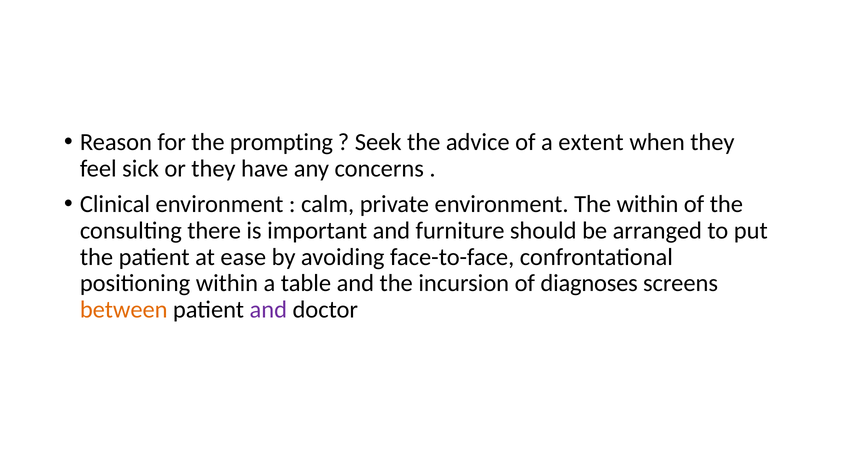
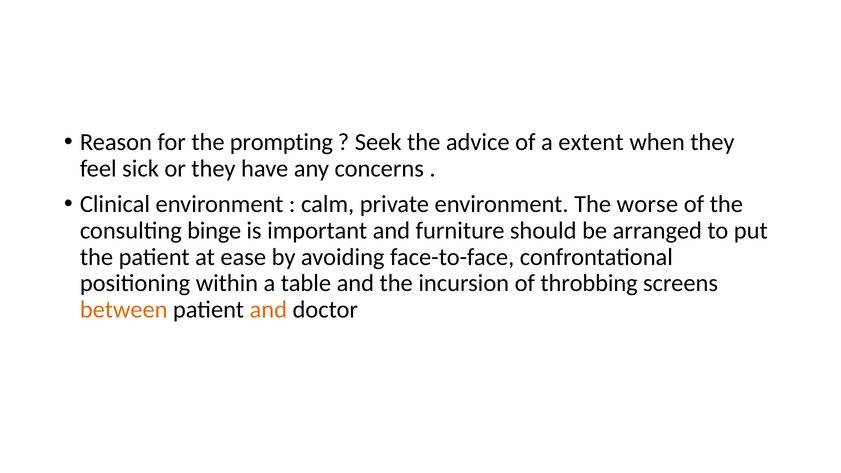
The within: within -> worse (647, 204)
there: there -> binge (214, 230)
diagnoses: diagnoses -> throbbing (589, 283)
and colour: purple -> orange (268, 310)
